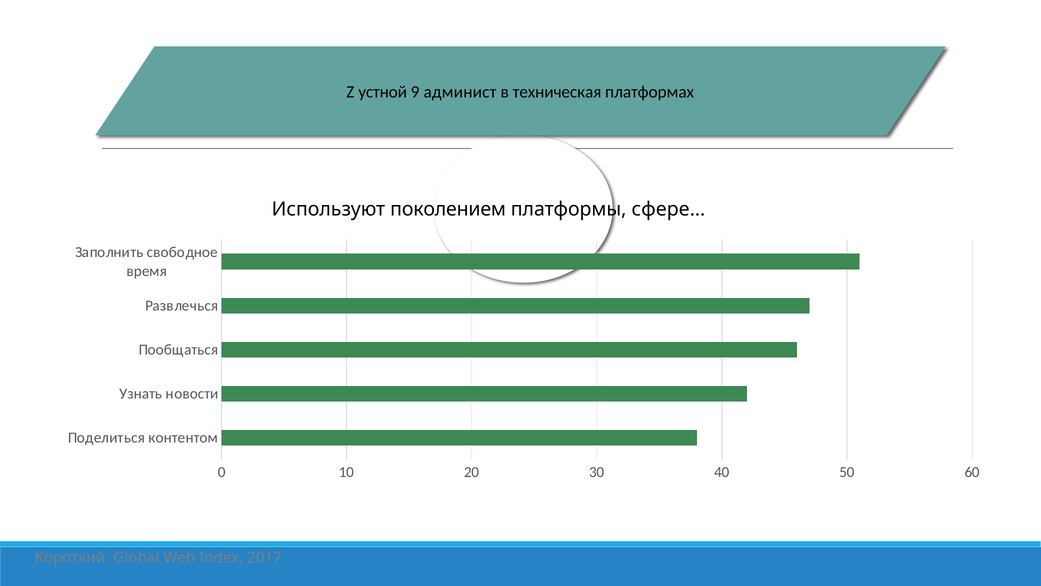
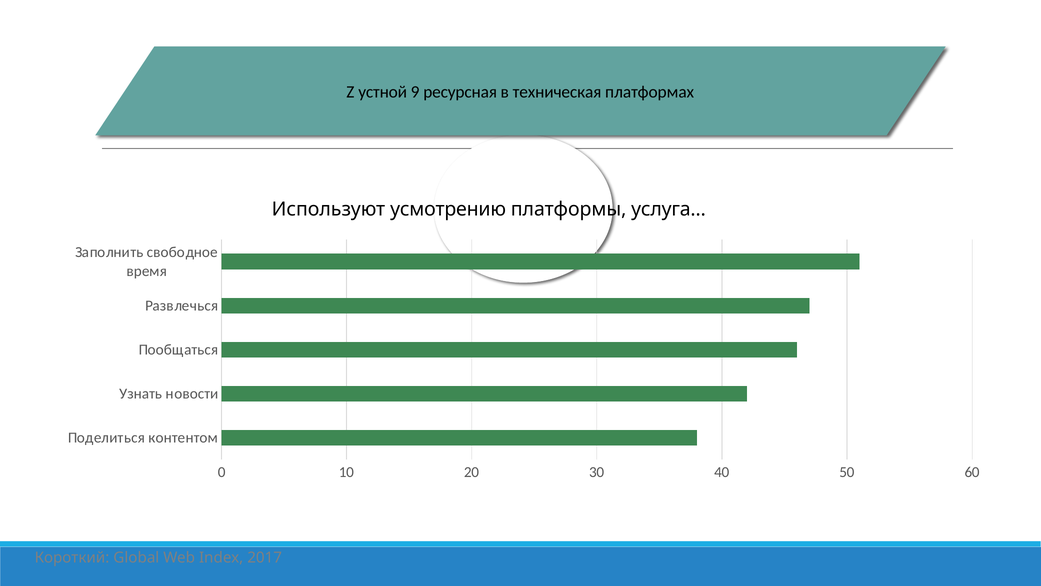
админист: админист -> ресурсная (460, 92)
поколением: поколением -> усмотрению (448, 209)
сфере…: сфере… -> услуга… (669, 209)
